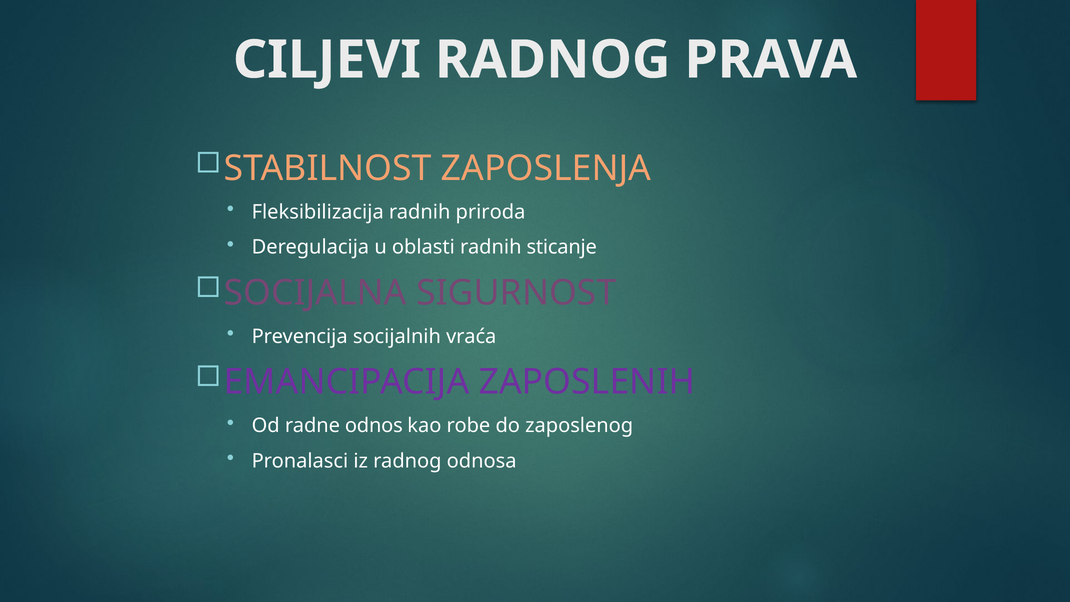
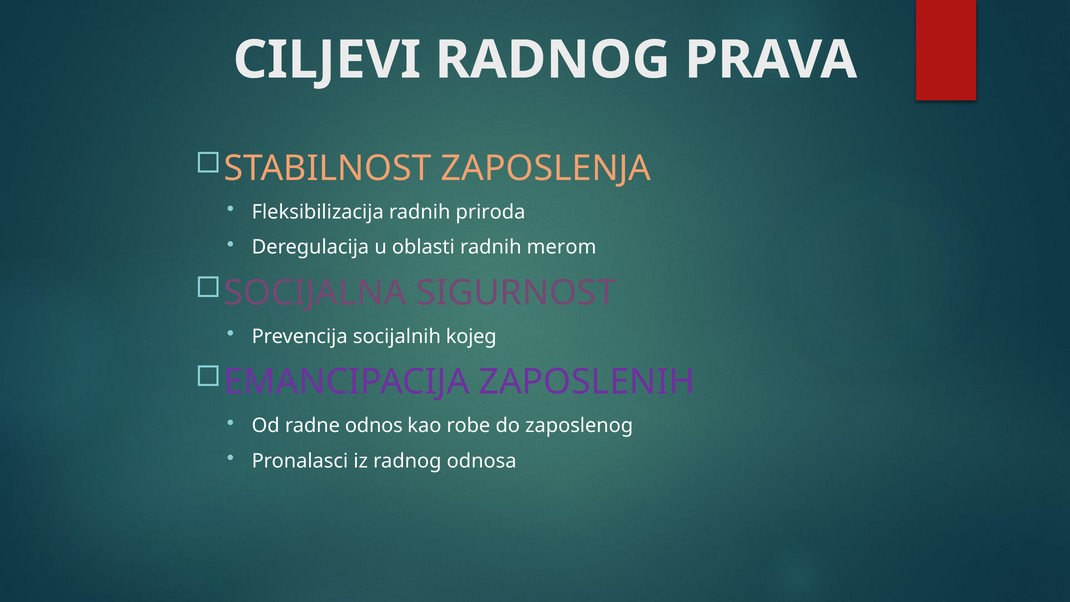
sticanje: sticanje -> merom (562, 247)
vraća: vraća -> kojeg (471, 336)
